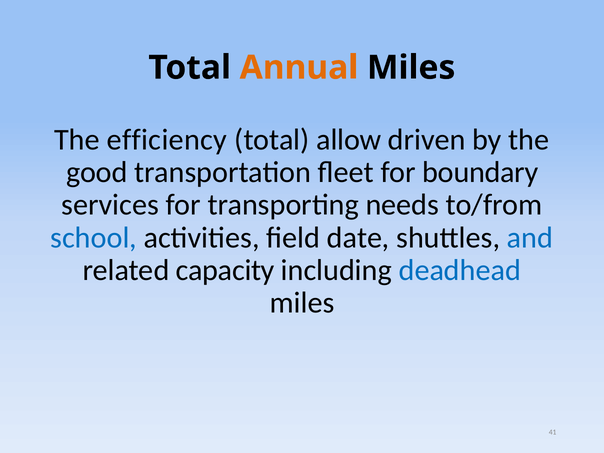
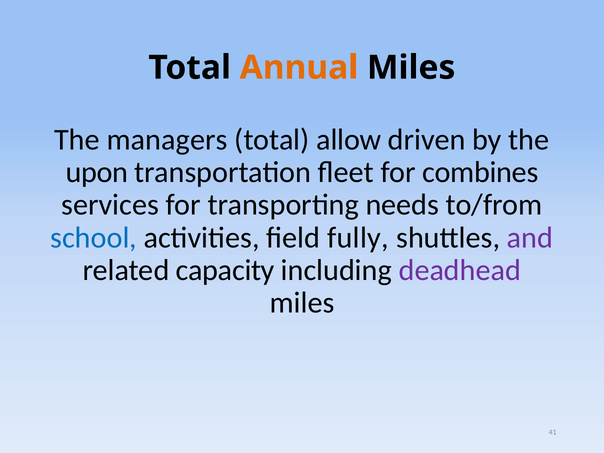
efficiency: efficiency -> managers (167, 140)
good: good -> upon (97, 172)
boundary: boundary -> combines (480, 172)
date: date -> fully (358, 238)
and colour: blue -> purple (530, 238)
deadhead colour: blue -> purple (460, 270)
